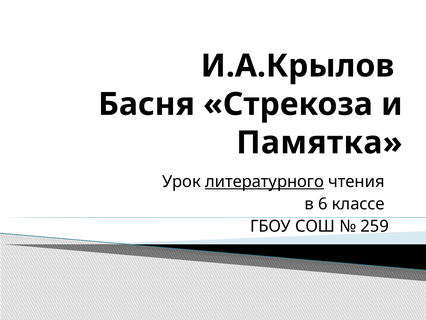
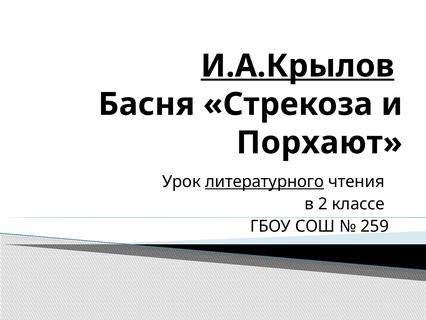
И.А.Крылов underline: none -> present (297, 66)
Памятка: Памятка -> Порхают (319, 143)
6: 6 -> 2 (323, 204)
